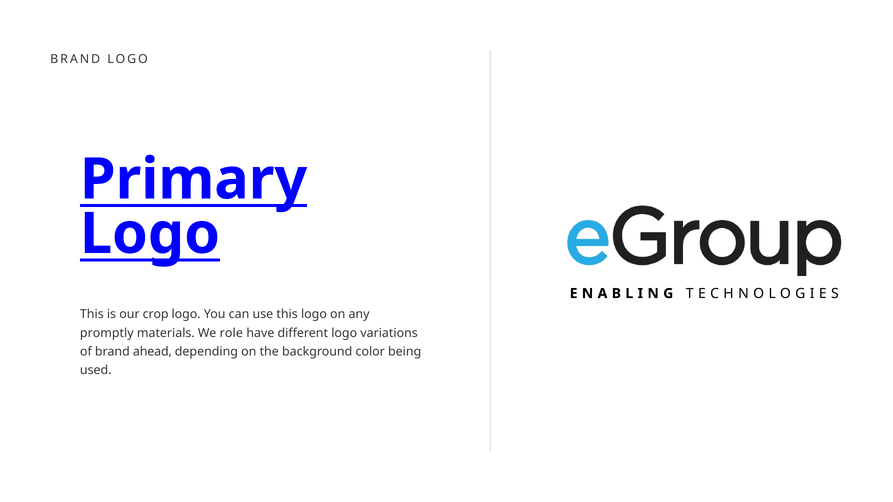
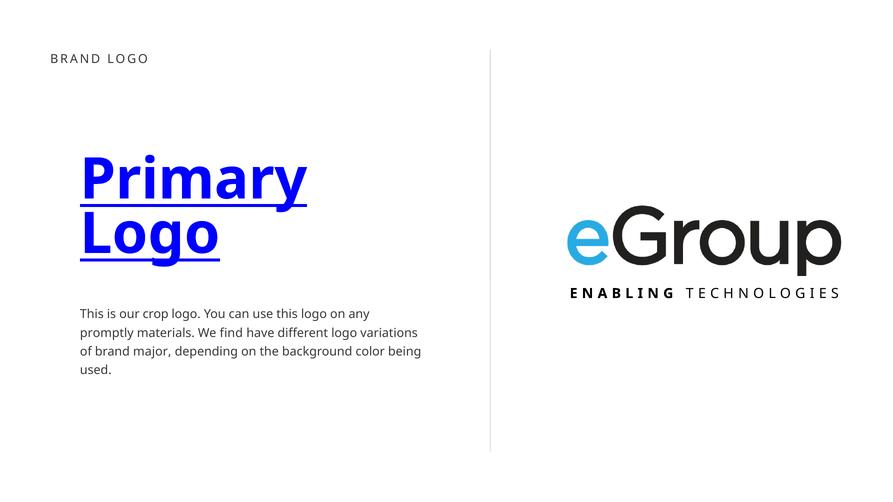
role: role -> find (231, 333)
ahead: ahead -> major (152, 352)
